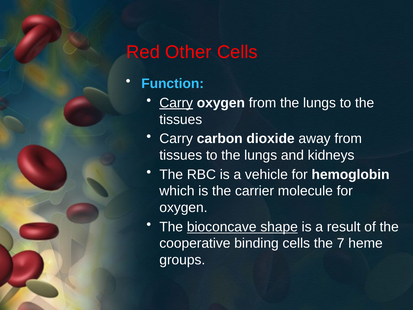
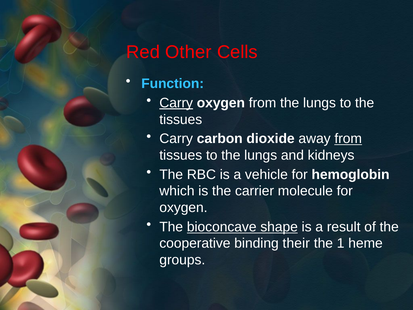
from underline: none -> present (348, 139)
binding cells: cells -> their (296, 243)
7: 7 -> 1 (341, 243)
